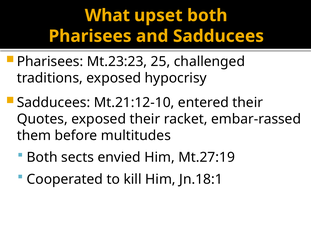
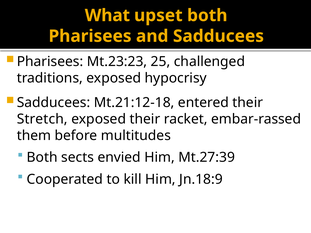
Mt.21:12-10: Mt.21:12-10 -> Mt.21:12-18 (134, 103)
Quotes: Quotes -> Stretch (42, 119)
Mt.27:19: Mt.27:19 -> Mt.27:39 (207, 158)
Jn.18:1: Jn.18:1 -> Jn.18:9 (201, 179)
